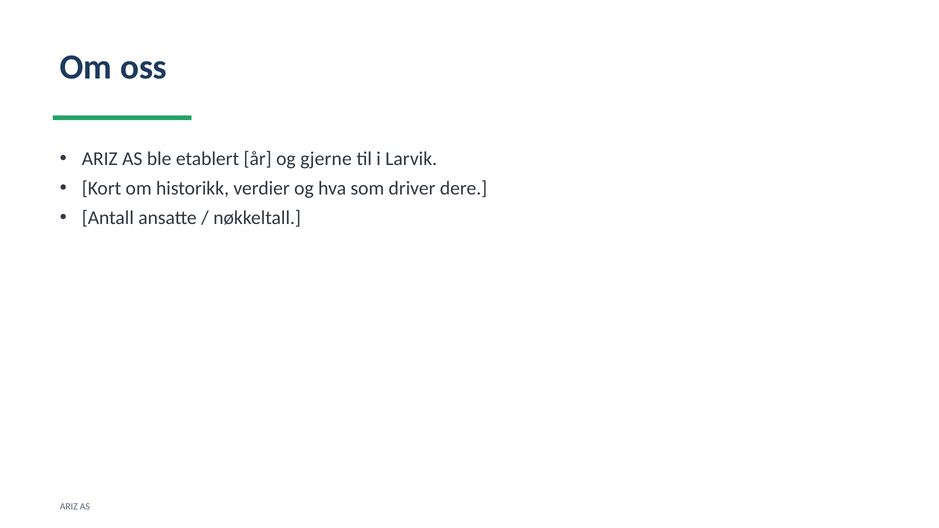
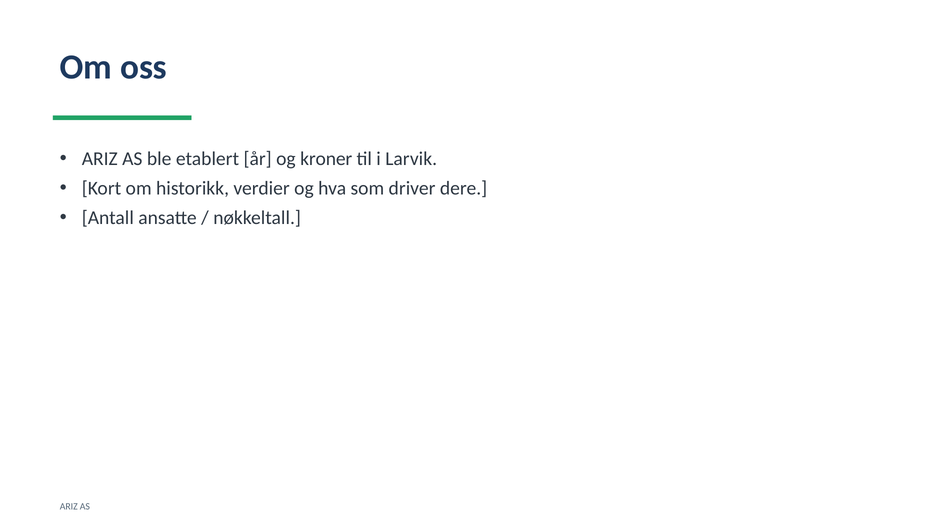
gjerne: gjerne -> kroner (326, 159)
